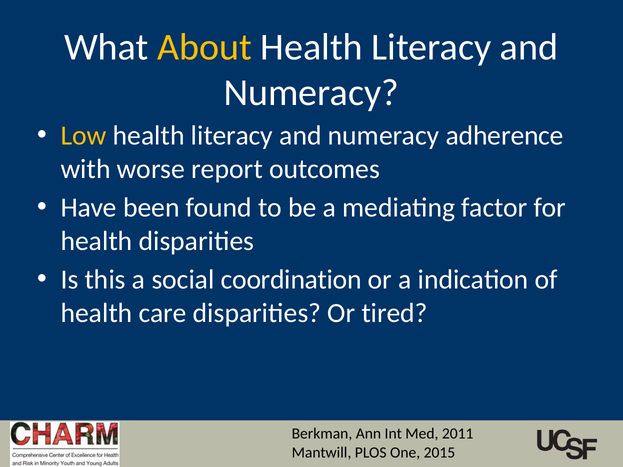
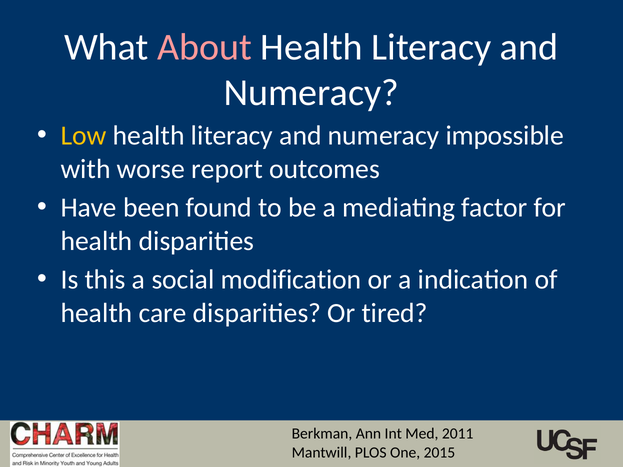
About colour: yellow -> pink (204, 47)
adherence: adherence -> impossible (505, 136)
coordination: coordination -> modification (291, 280)
